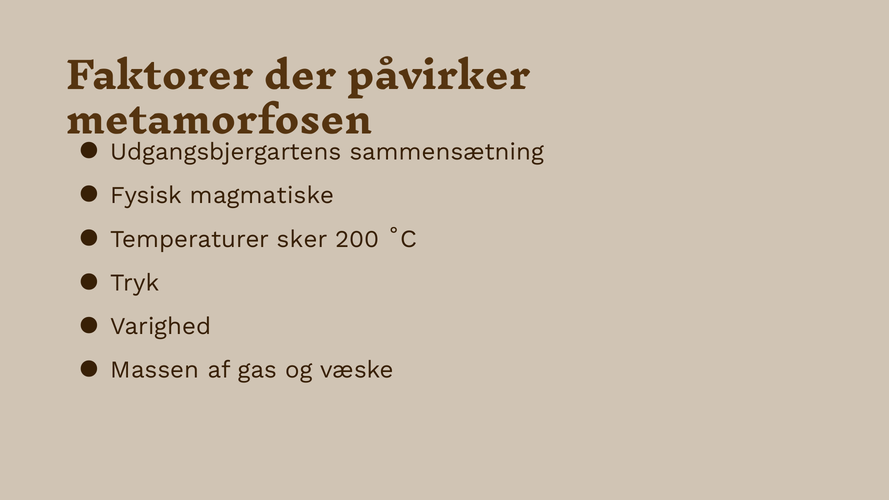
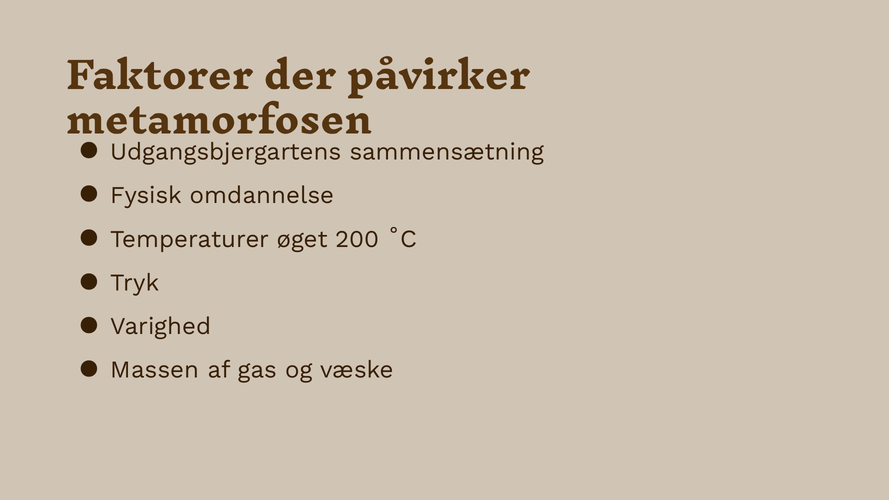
magmatiske: magmatiske -> omdannelse (262, 195)
sker: sker -> øget (302, 240)
